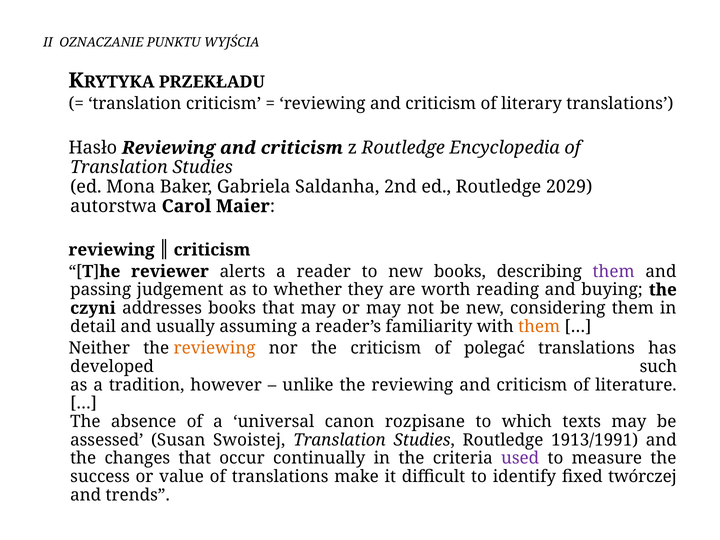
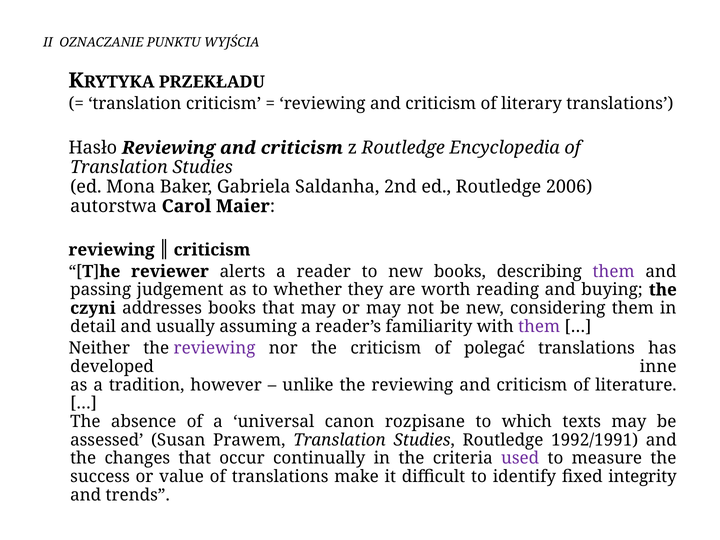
2029: 2029 -> 2006 (569, 187)
them colour: orange -> purple (539, 327)
reviewing colour: orange -> purple (215, 348)
such: such -> inne (658, 367)
Swoistej: Swoistej -> Prawem (249, 440)
1913/1991: 1913/1991 -> 1992/1991 (595, 440)
twórczej: twórczej -> integrity (642, 477)
